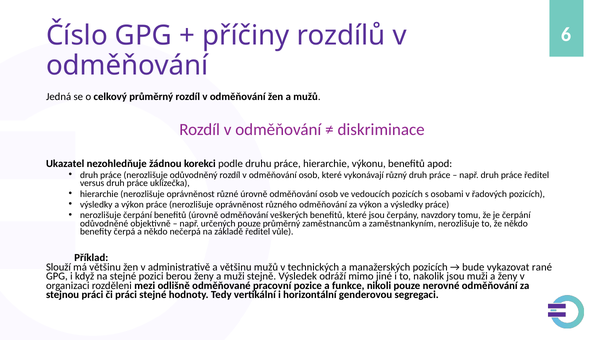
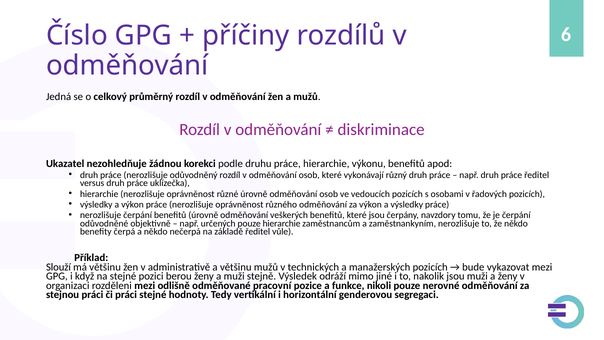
pouze průměrný: průměrný -> hierarchie (282, 223)
vykazovat rané: rané -> mezi (542, 267)
